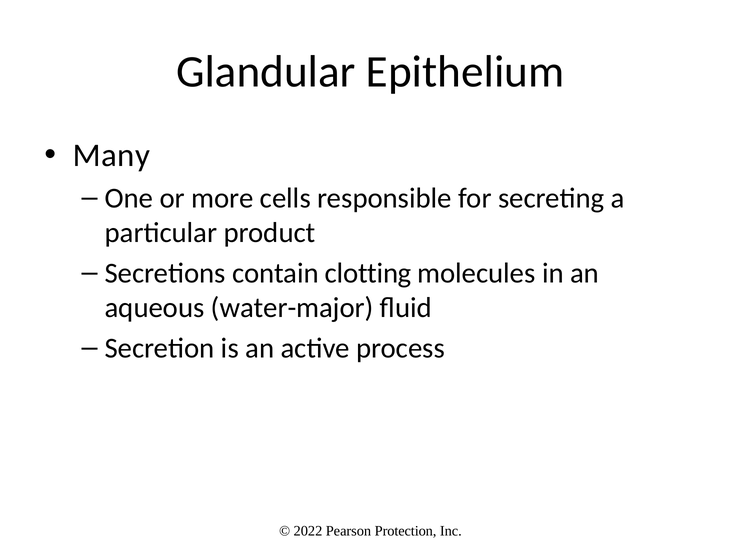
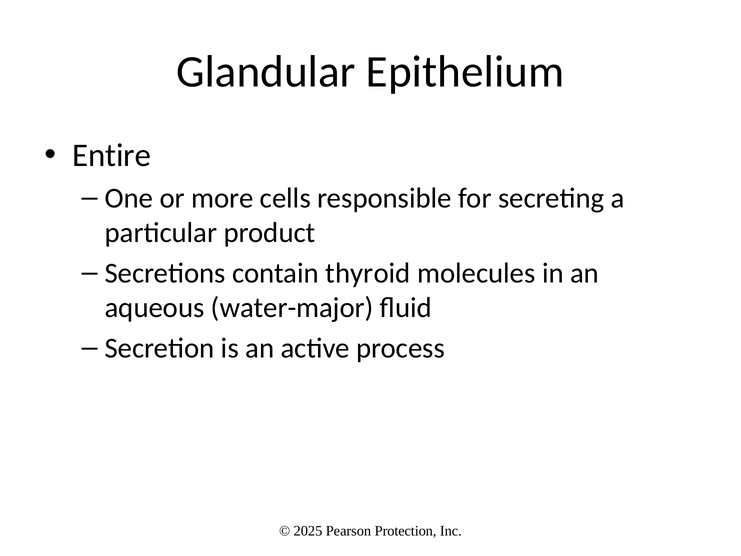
Many: Many -> Entire (112, 155)
clotting: clotting -> thyroid (368, 273)
2022: 2022 -> 2025 (308, 531)
